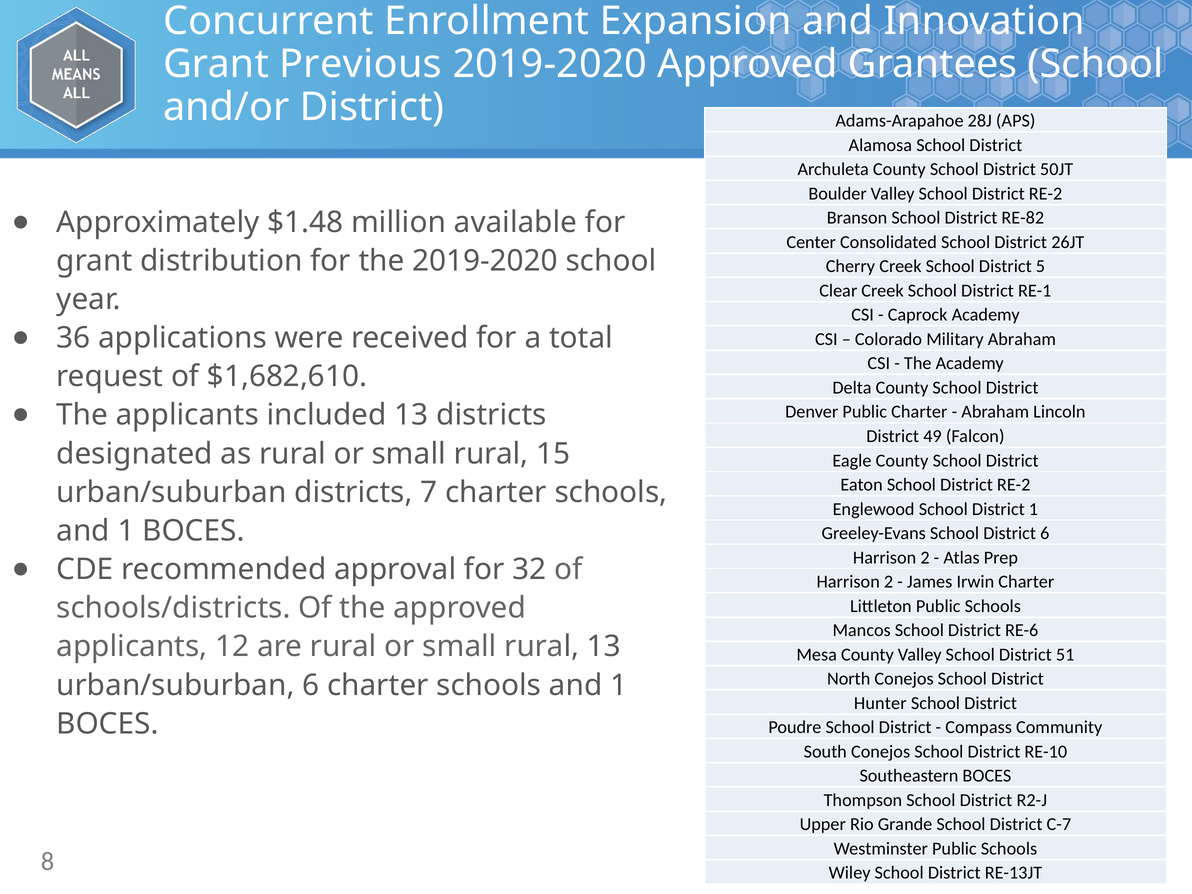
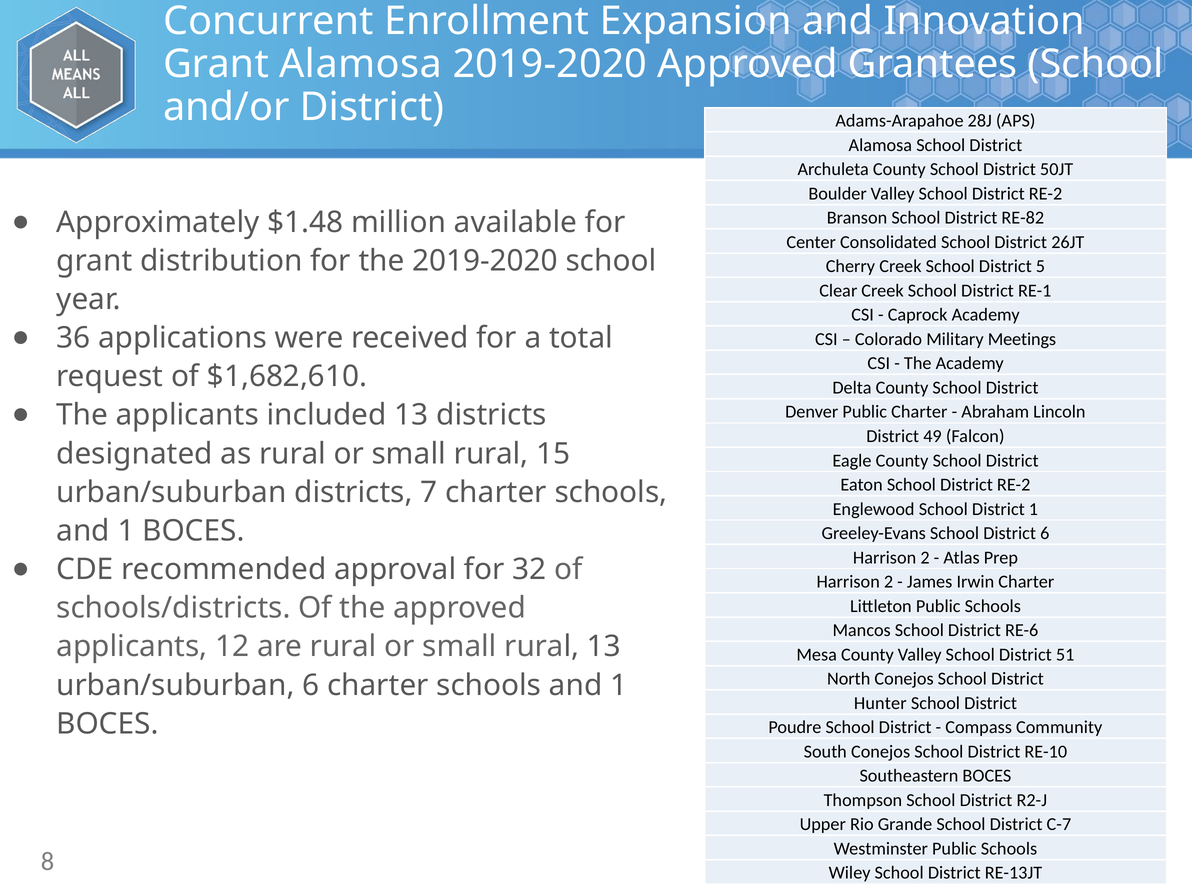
Grant Previous: Previous -> Alamosa (361, 64)
Military Abraham: Abraham -> Meetings (1022, 339)
